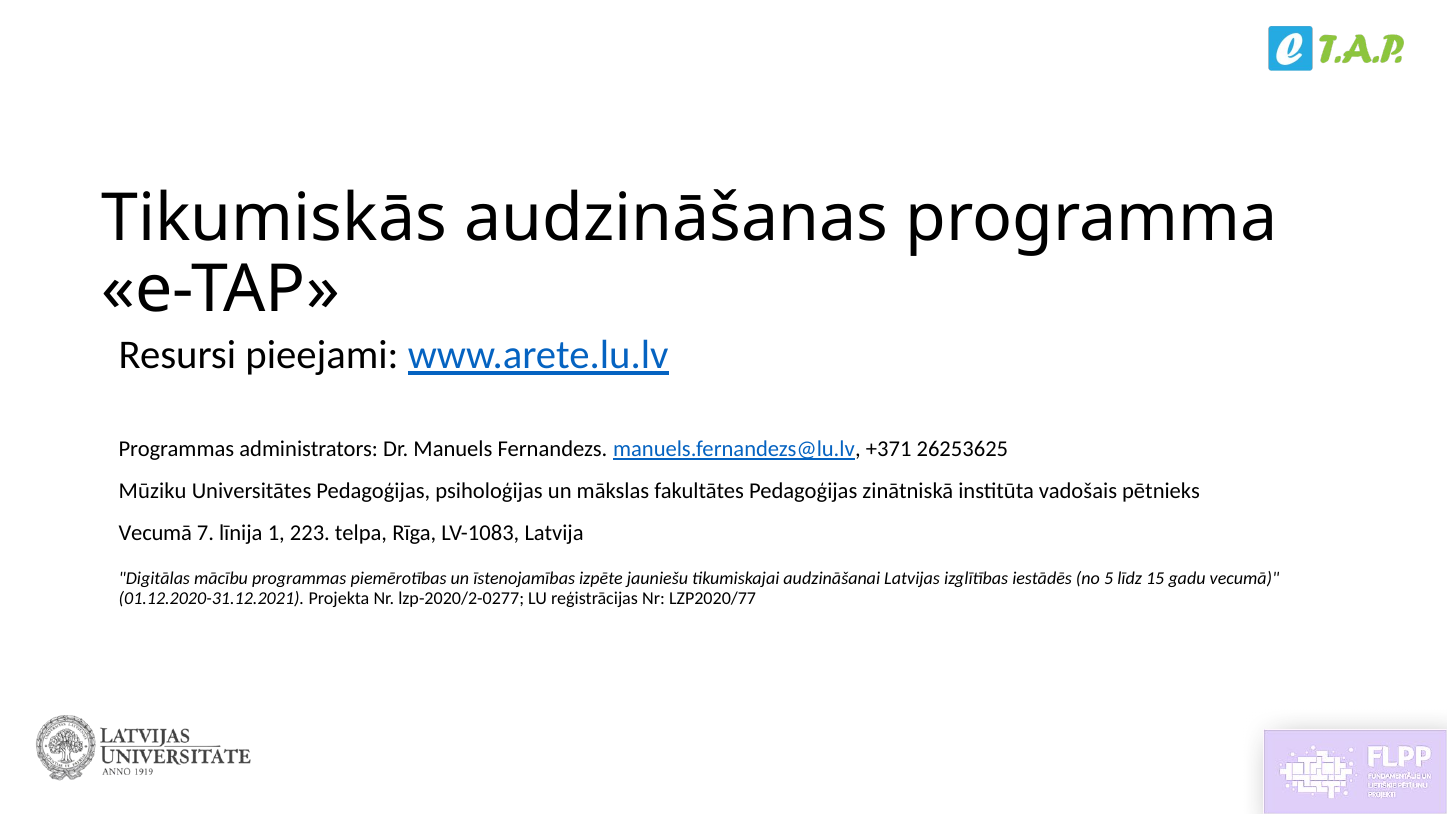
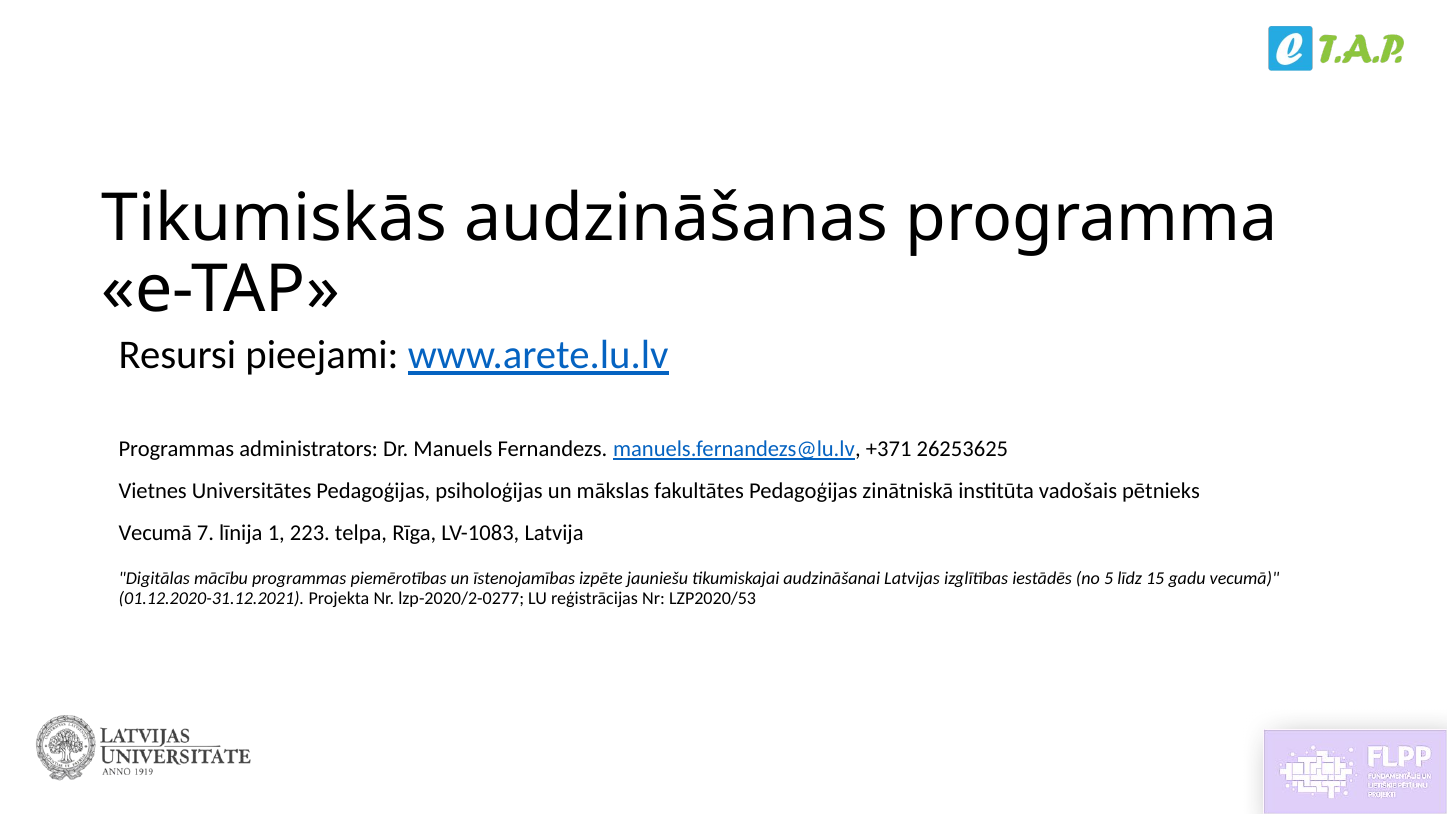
Mūziku: Mūziku -> Vietnes (153, 491)
LZP2020/77: LZP2020/77 -> LZP2020/53 (713, 598)
